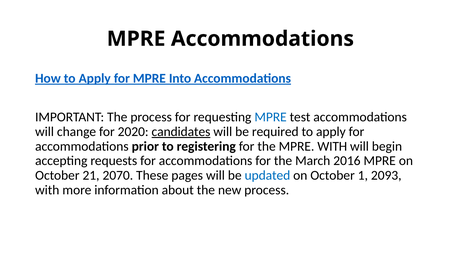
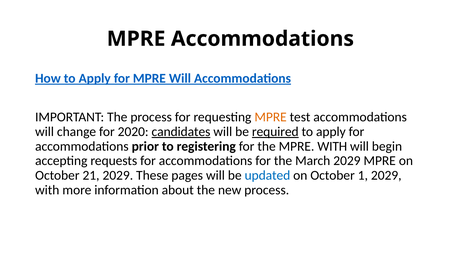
MPRE Into: Into -> Will (180, 78)
MPRE colour: blue -> orange (271, 117)
required underline: none -> present (275, 131)
March 2016: 2016 -> 2029 (347, 160)
21 2070: 2070 -> 2029 (118, 175)
1 2093: 2093 -> 2029 (386, 175)
